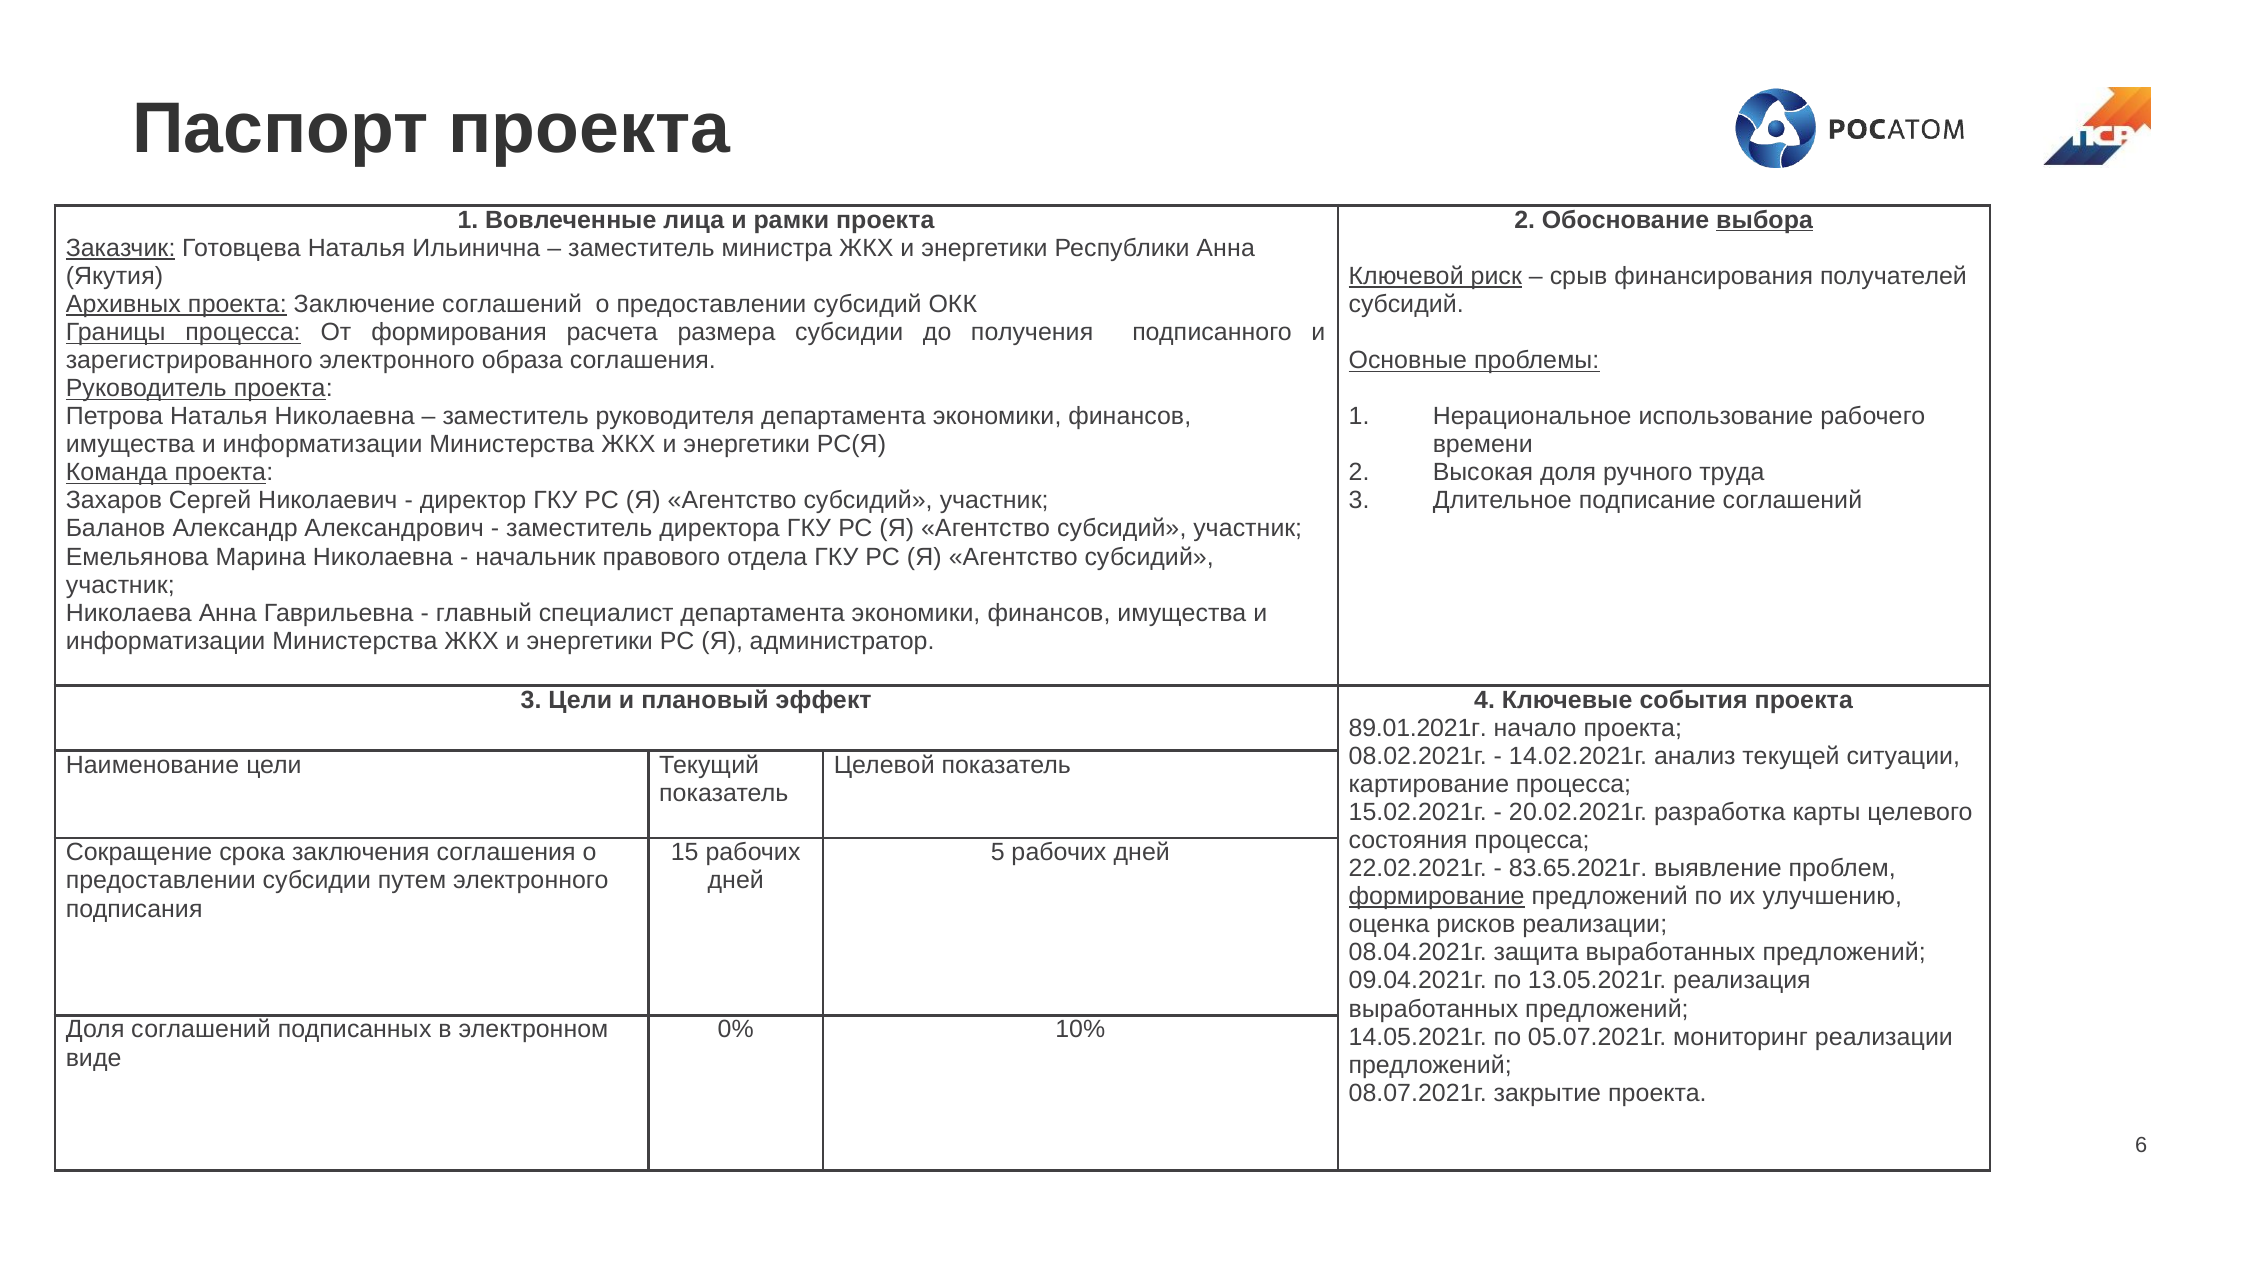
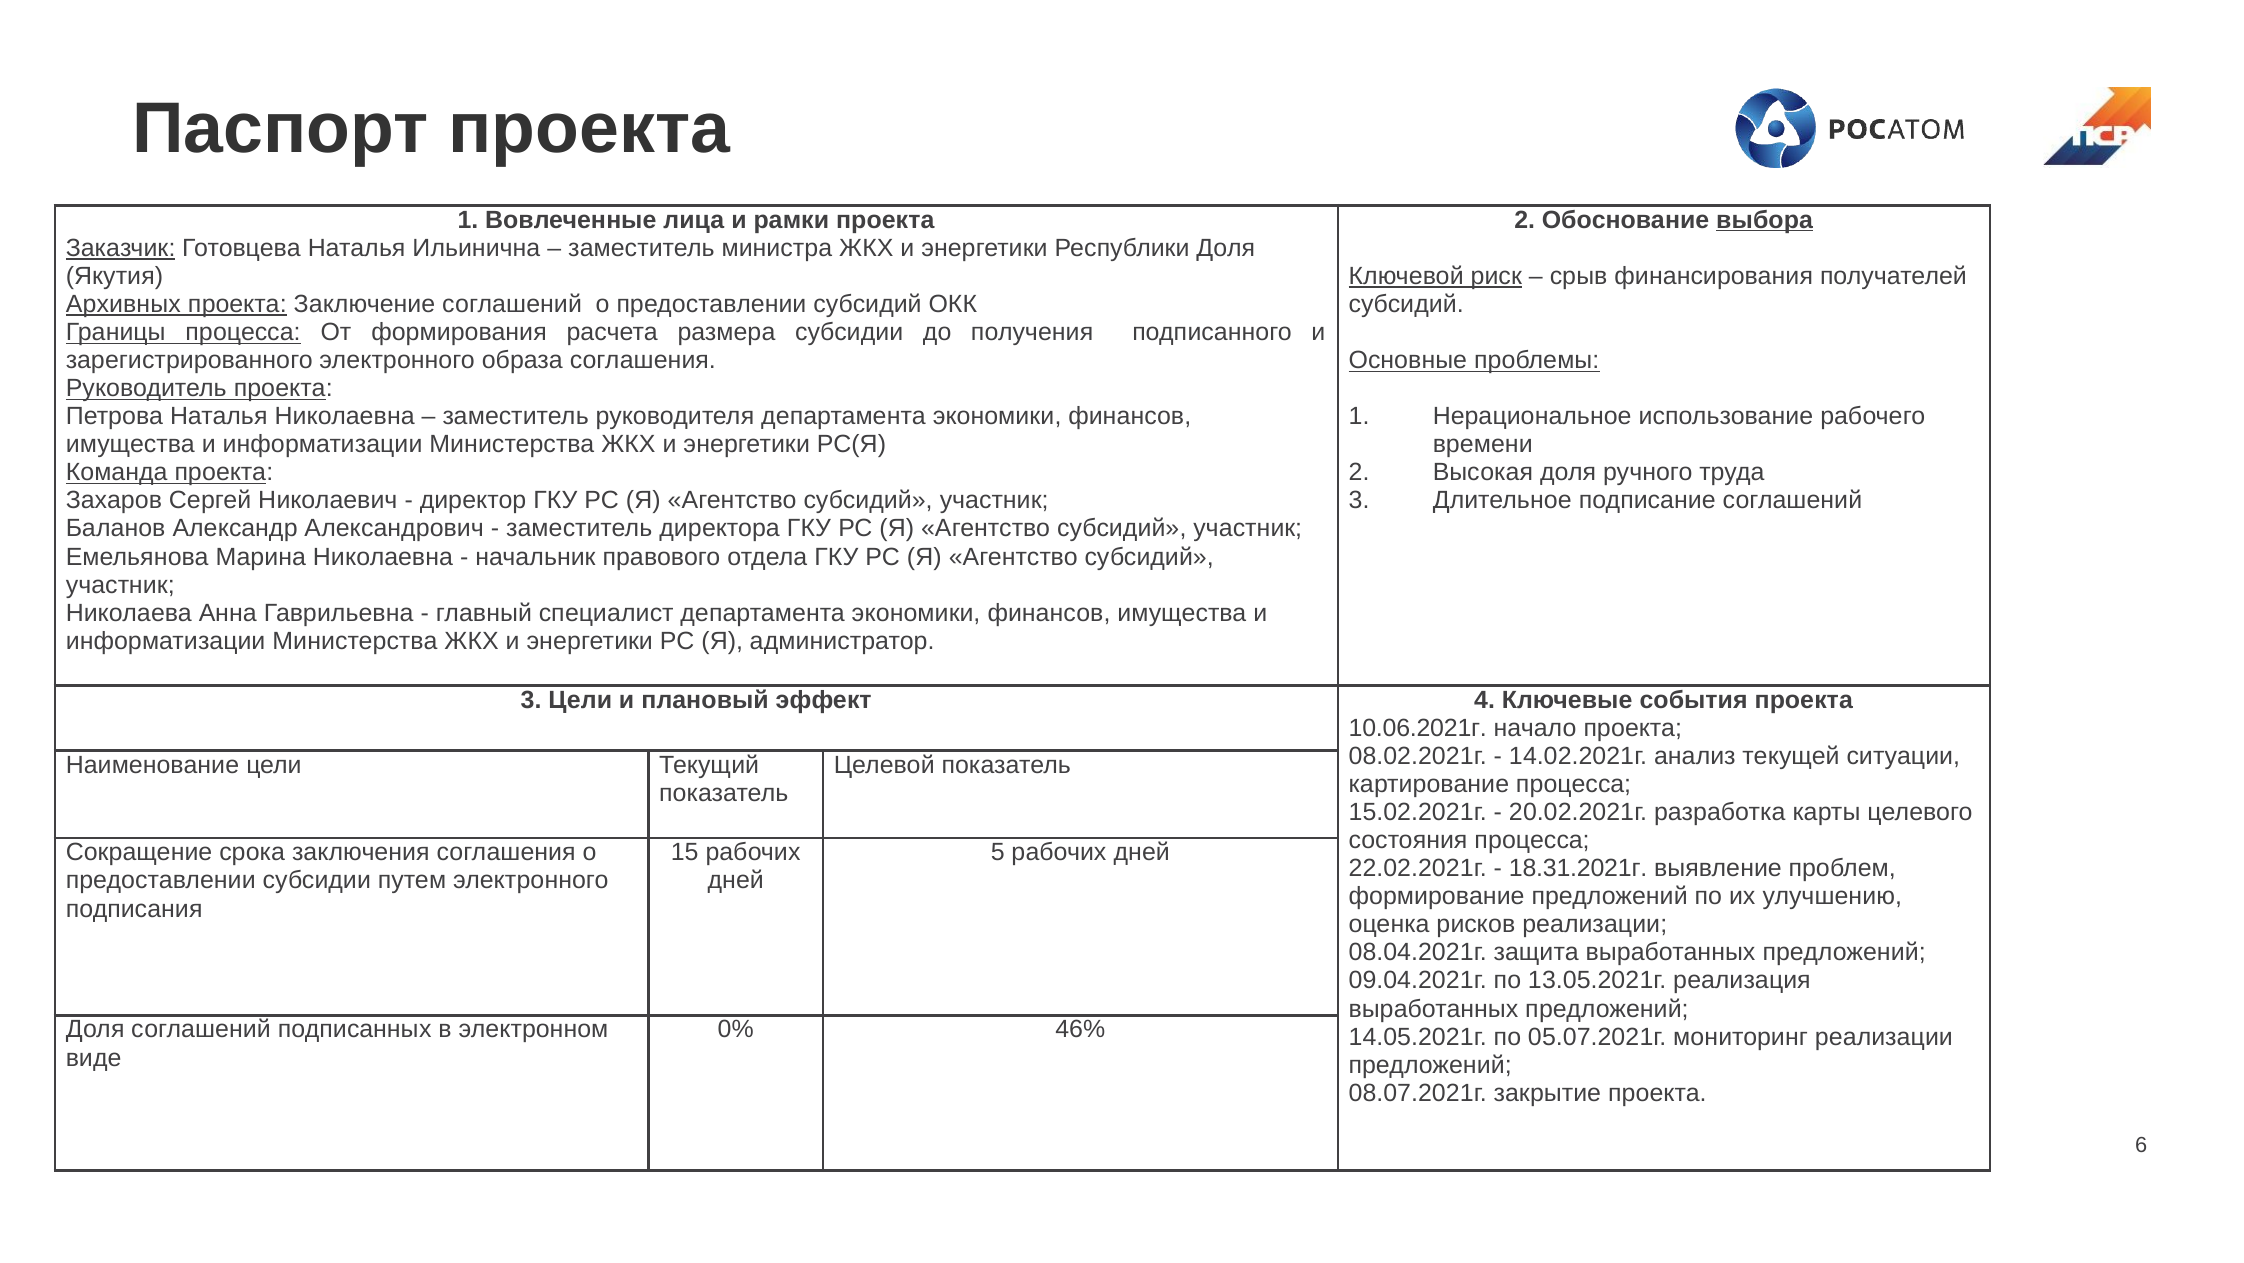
Республики Анна: Анна -> Доля (1226, 248)
89.01.2021г: 89.01.2021г -> 10.06.2021г (1418, 728)
83.65.2021г: 83.65.2021г -> 18.31.2021г (1578, 869)
формирование underline: present -> none (1437, 897)
10%: 10% -> 46% (1080, 1030)
